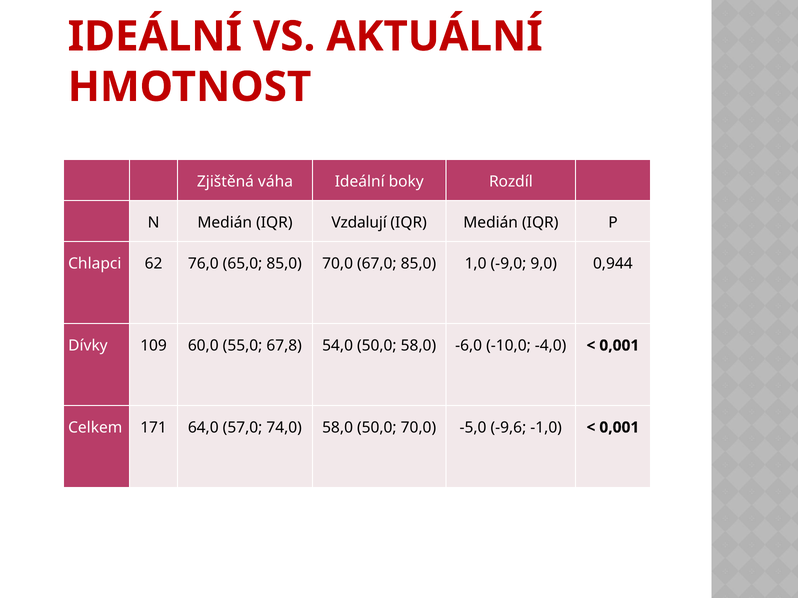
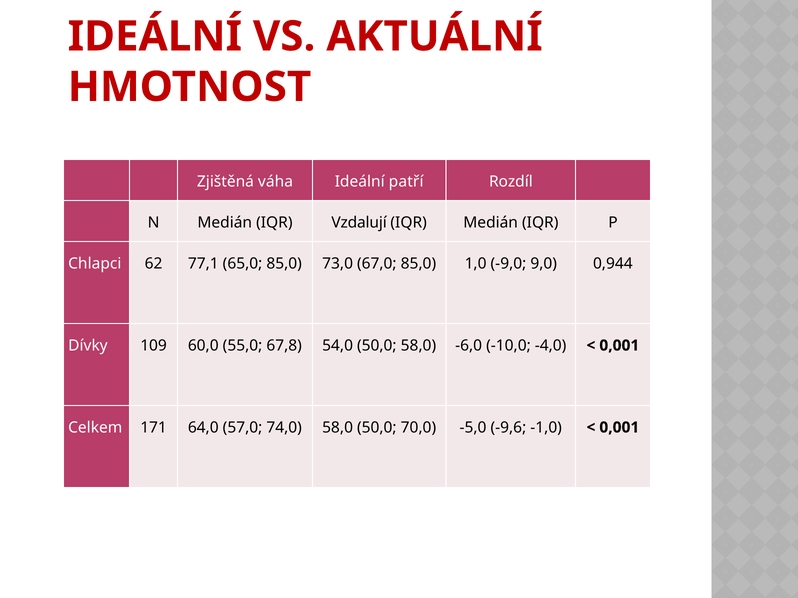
boky: boky -> patří (406, 182)
76,0: 76,0 -> 77,1 (203, 264)
85,0 70,0: 70,0 -> 73,0 (338, 264)
